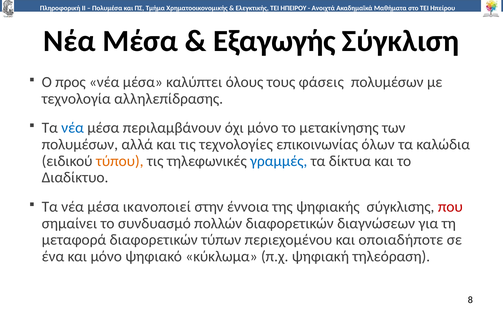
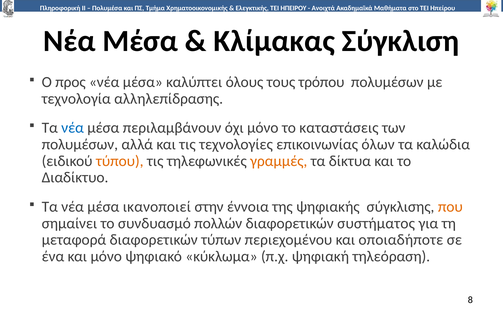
Εξαγωγής: Εξαγωγής -> Κλίμακας (274, 41)
φάσεις: φάσεις -> τρόπου (321, 82)
μετακίνησης: μετακίνησης -> καταστάσεις (339, 128)
γραμμές colour: blue -> orange (279, 161)
που colour: red -> orange (450, 207)
διαγνώσεων: διαγνώσεων -> συστήματος (376, 224)
